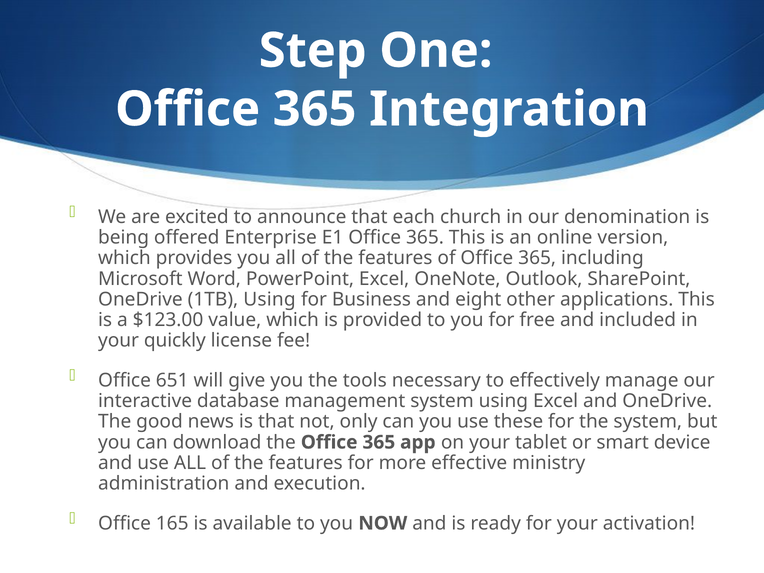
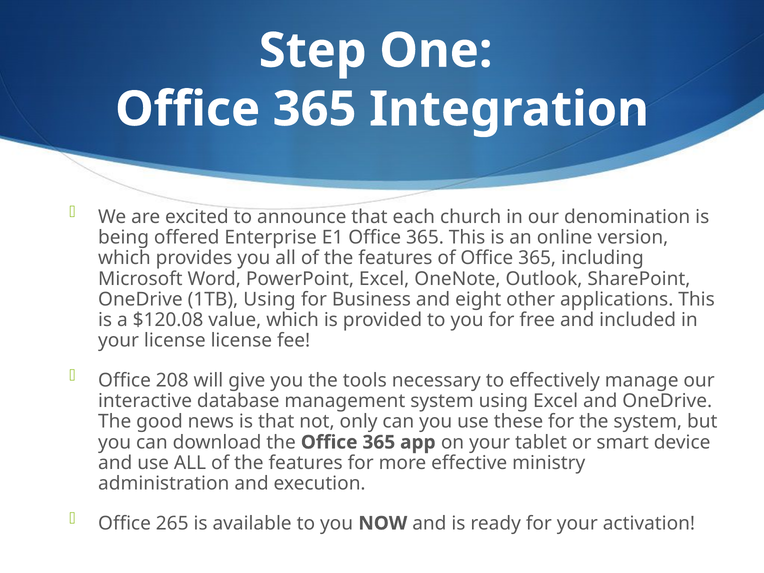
$123.00: $123.00 -> $120.08 (168, 320)
your quickly: quickly -> license (175, 341)
651: 651 -> 208 (172, 380)
165: 165 -> 265 (172, 523)
